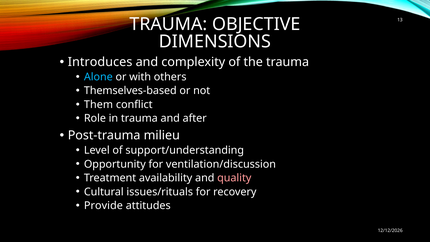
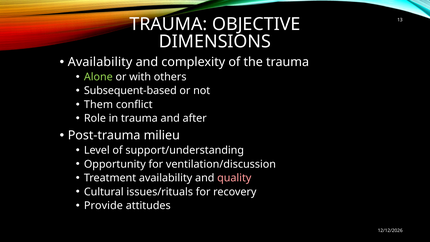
Introduces: Introduces -> Availability (100, 62)
Alone colour: light blue -> light green (98, 77)
Themselves-based: Themselves-based -> Subsequent-based (130, 91)
